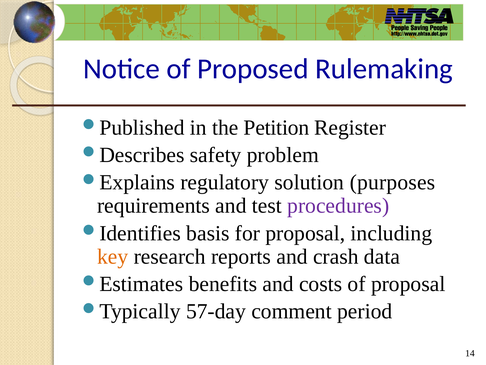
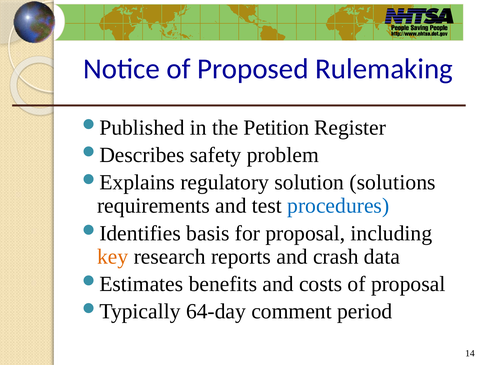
purposes: purposes -> solutions (393, 182)
procedures colour: purple -> blue (338, 206)
57-day: 57-day -> 64-day (216, 311)
